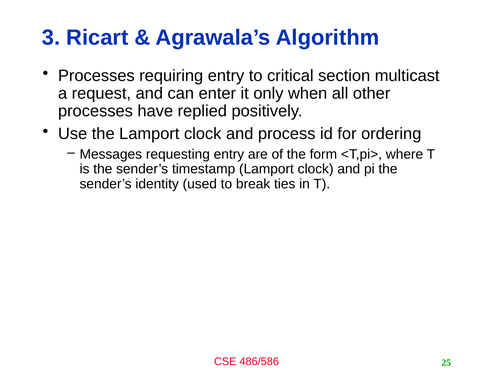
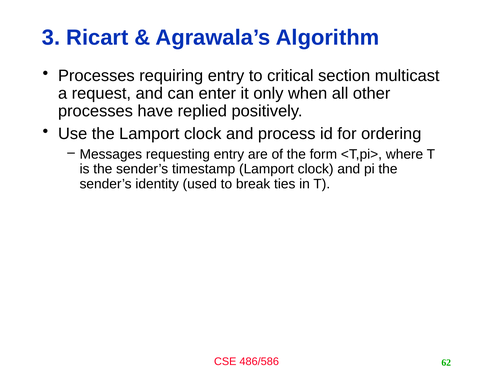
25: 25 -> 62 (446, 363)
